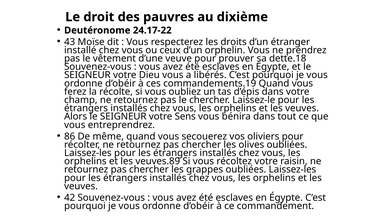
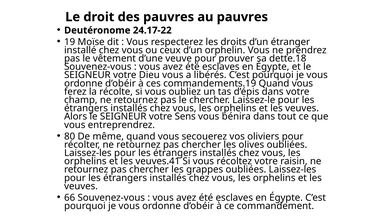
au dixième: dixième -> pauvres (242, 17)
43: 43 -> 19 (70, 42)
86: 86 -> 80 (70, 136)
veuves.89: veuves.89 -> veuves.41 (158, 161)
42: 42 -> 66 (70, 198)
